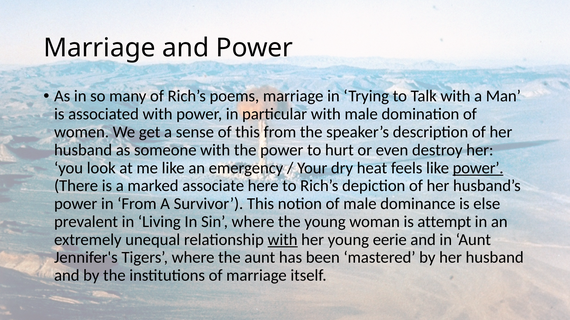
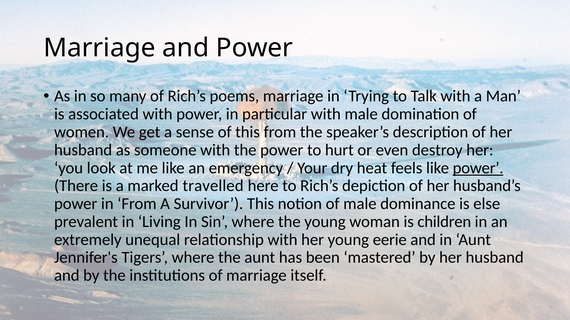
associate: associate -> travelled (213, 186)
attempt: attempt -> children (444, 222)
with underline: present -> none (283, 240)
